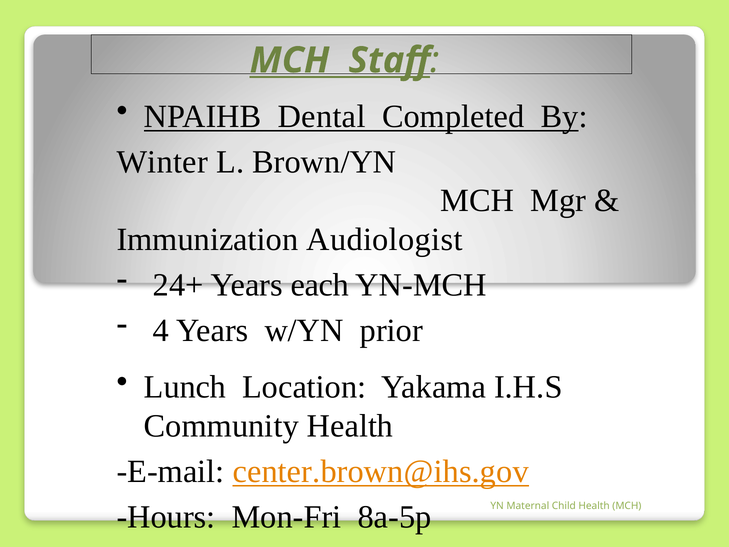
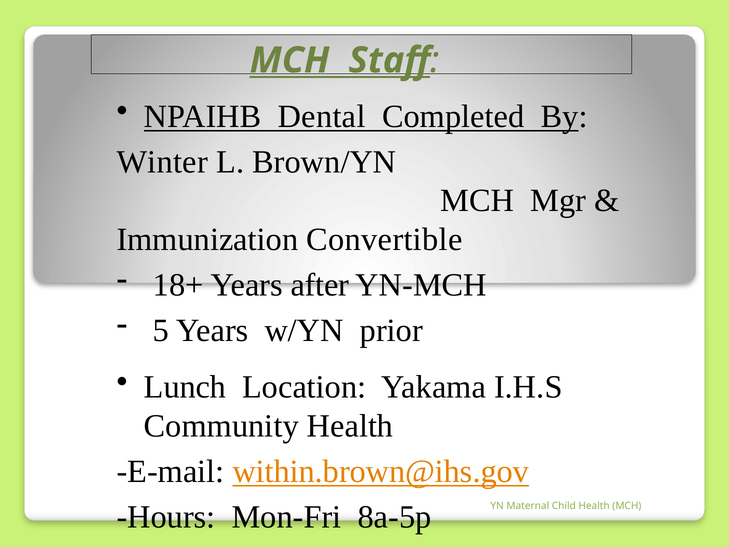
Audiologist: Audiologist -> Convertible (384, 240)
24+: 24+ -> 18+ (178, 285)
each: each -> after (320, 285)
4: 4 -> 5 (161, 330)
center.brown@ihs.gov: center.brown@ihs.gov -> within.brown@ihs.gov (381, 471)
